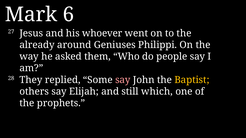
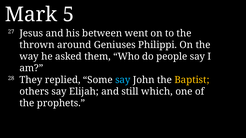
6: 6 -> 5 (68, 15)
whoever: whoever -> between (102, 33)
already: already -> thrown (37, 45)
say colour: pink -> light blue (123, 80)
